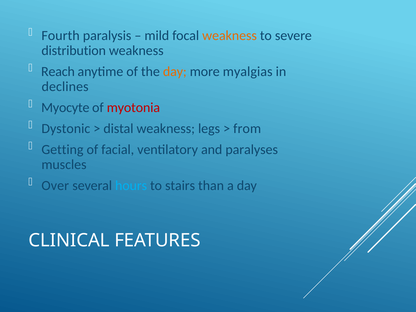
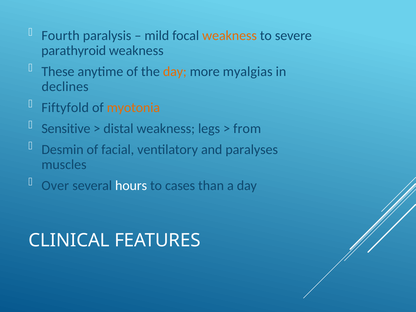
distribution: distribution -> parathyroid (74, 51)
Reach: Reach -> These (58, 72)
Myocyte: Myocyte -> Fiftyfold (65, 108)
myotonia colour: red -> orange (133, 108)
Dystonic: Dystonic -> Sensitive (66, 129)
Getting: Getting -> Desmin (62, 150)
hours colour: light blue -> white (131, 186)
stairs: stairs -> cases (180, 186)
